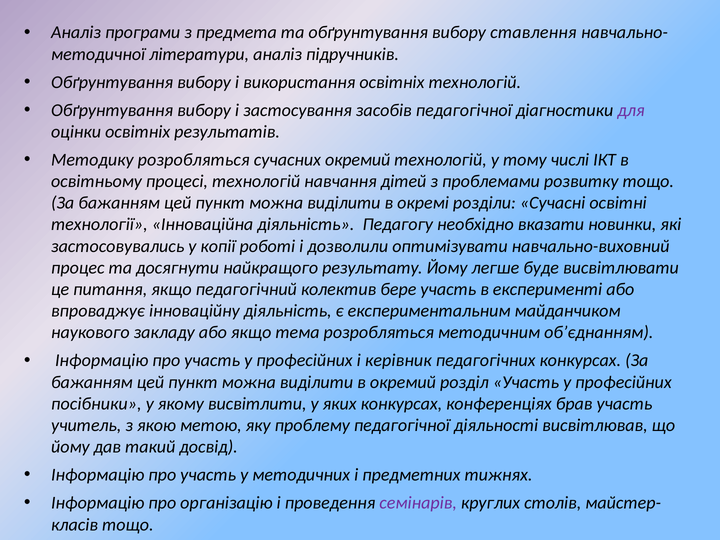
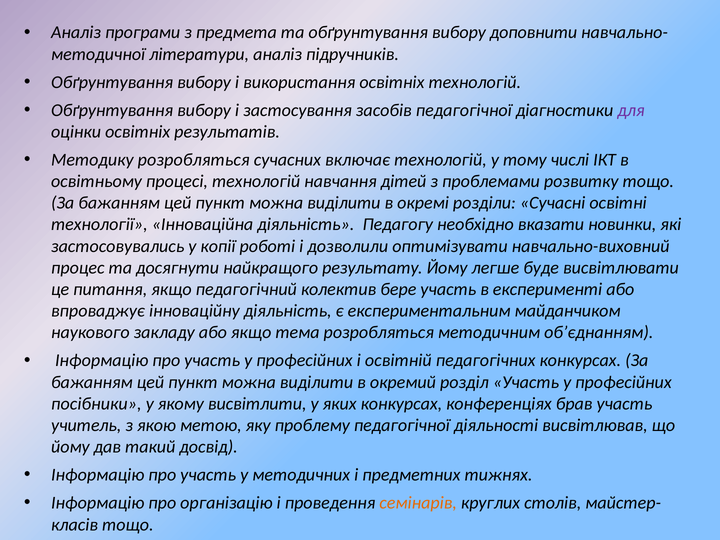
ставлення: ставлення -> доповнити (534, 33)
сучасних окремий: окремий -> включає (358, 160)
керівник: керівник -> освітній (398, 361)
семінарів colour: purple -> orange (418, 503)
